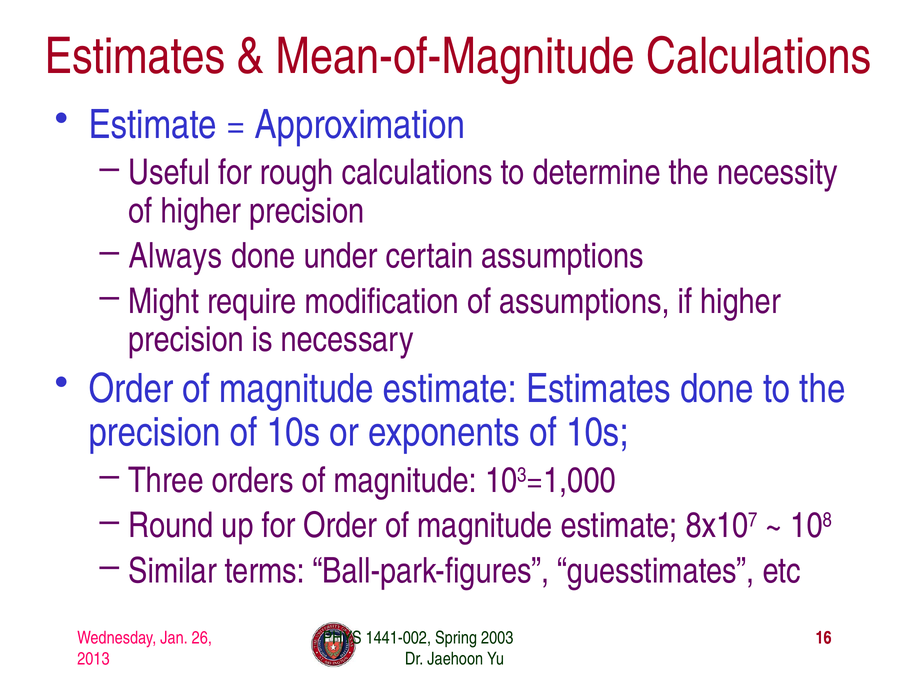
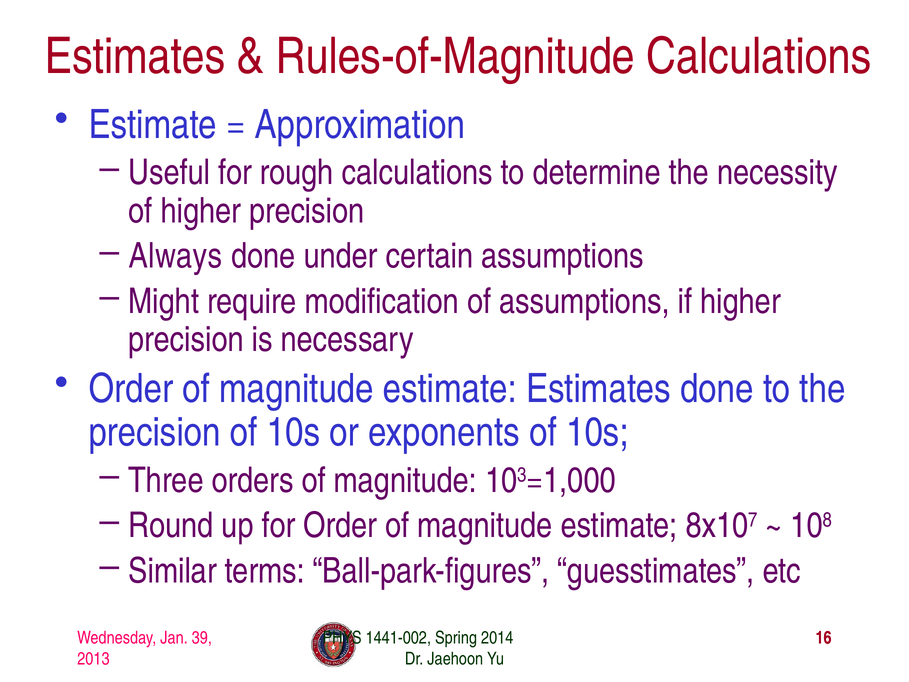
Mean-of-Magnitude: Mean-of-Magnitude -> Rules-of-Magnitude (455, 57)
26: 26 -> 39 (202, 638)
2003: 2003 -> 2014 (497, 638)
